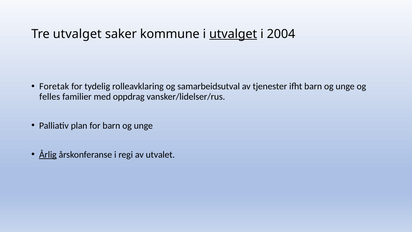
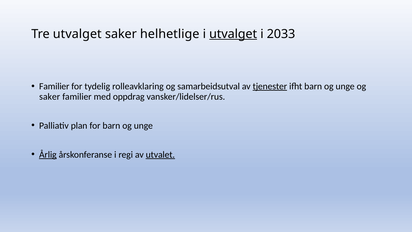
kommune: kommune -> helhetlige (170, 34)
2004: 2004 -> 2033 (281, 34)
Foretak: Foretak -> Familier (54, 86)
tjenester underline: none -> present (270, 86)
felles: felles -> saker (50, 96)
utvalet underline: none -> present (160, 154)
